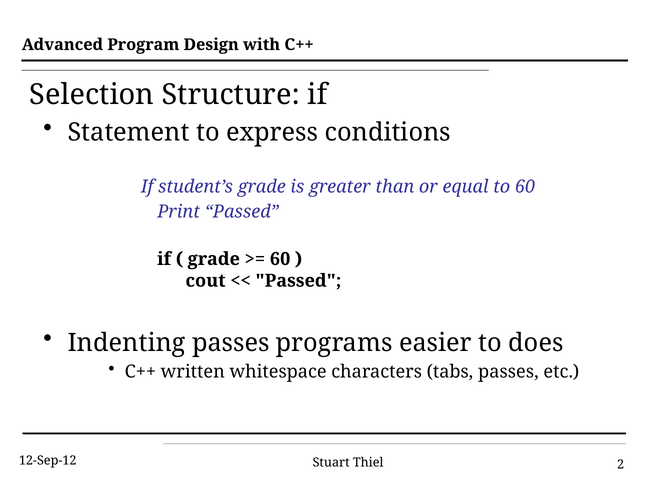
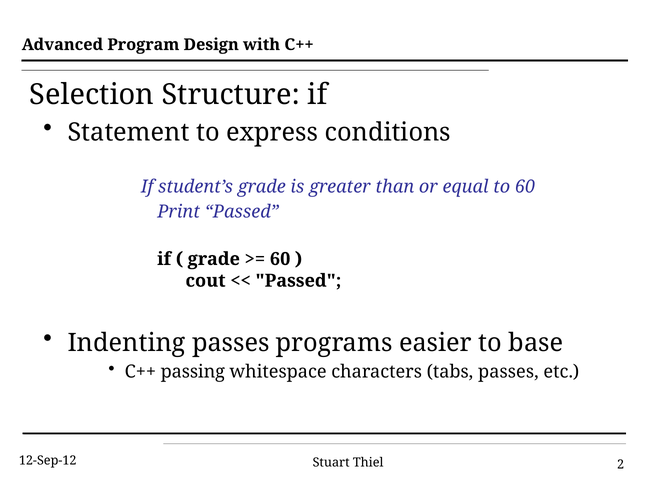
does: does -> base (536, 343)
written: written -> passing (193, 372)
